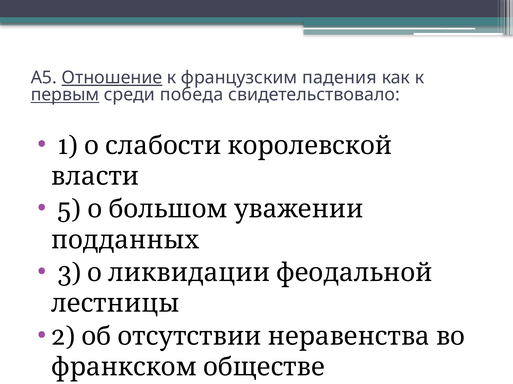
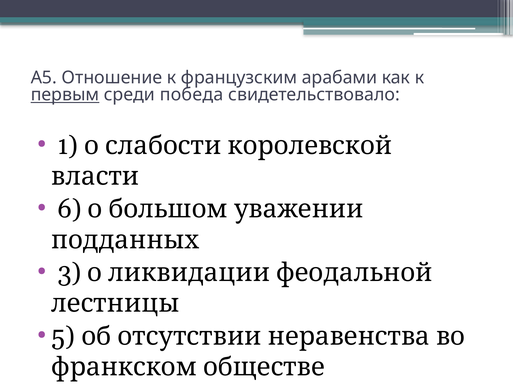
Отношение underline: present -> none (112, 78)
падения: падения -> арабами (340, 78)
5: 5 -> 6 (69, 210)
2: 2 -> 5 (63, 337)
